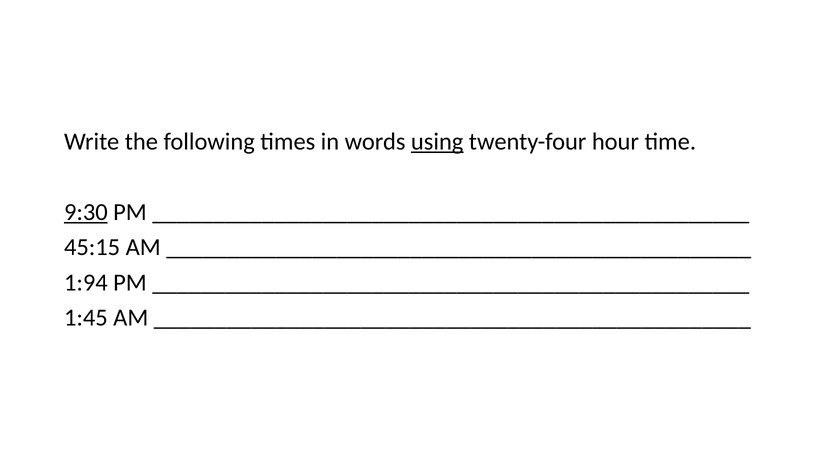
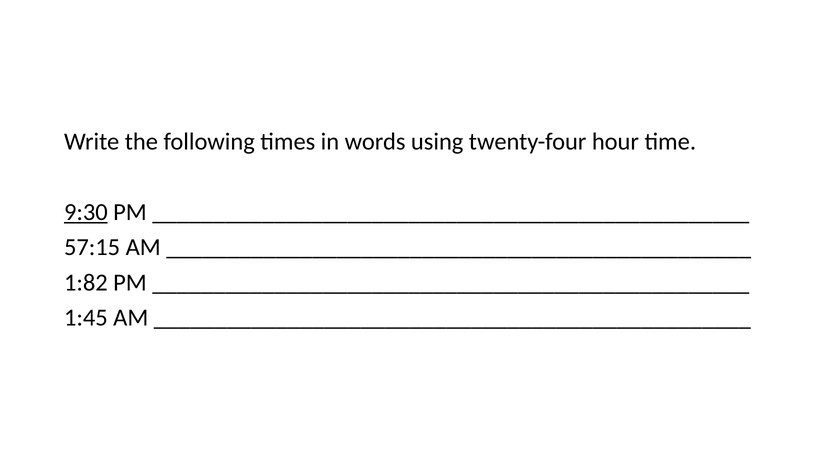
using underline: present -> none (437, 142)
45:15: 45:15 -> 57:15 (92, 248)
1:94: 1:94 -> 1:82 (86, 283)
